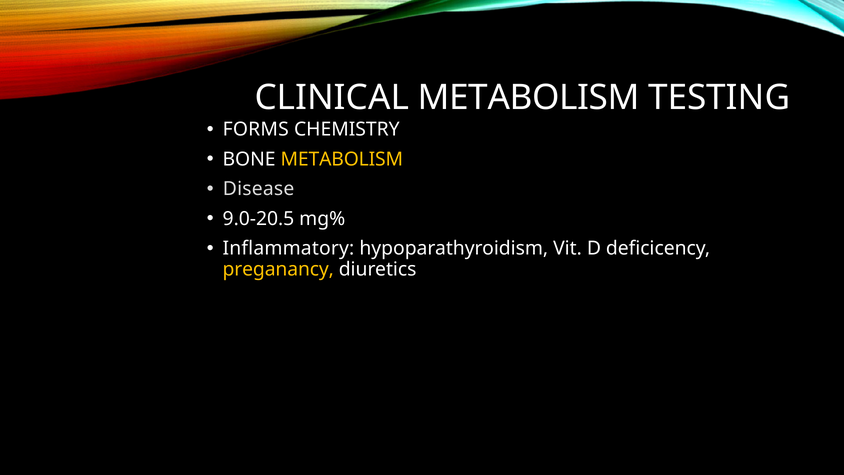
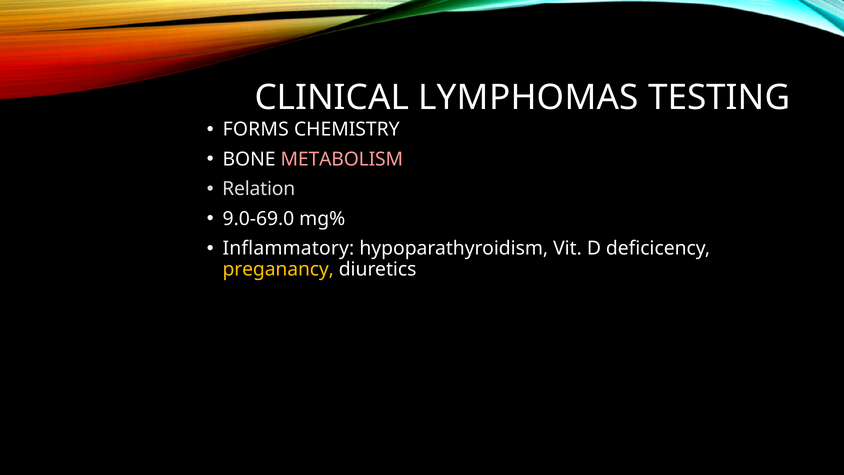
CLINICAL METABOLISM: METABOLISM -> LYMPHOMAS (528, 97)
METABOLISM colour: yellow -> pink (342, 159)
Disease: Disease -> Relation (259, 189)
9.0-20.5: 9.0-20.5 -> 9.0-69.0 (258, 219)
